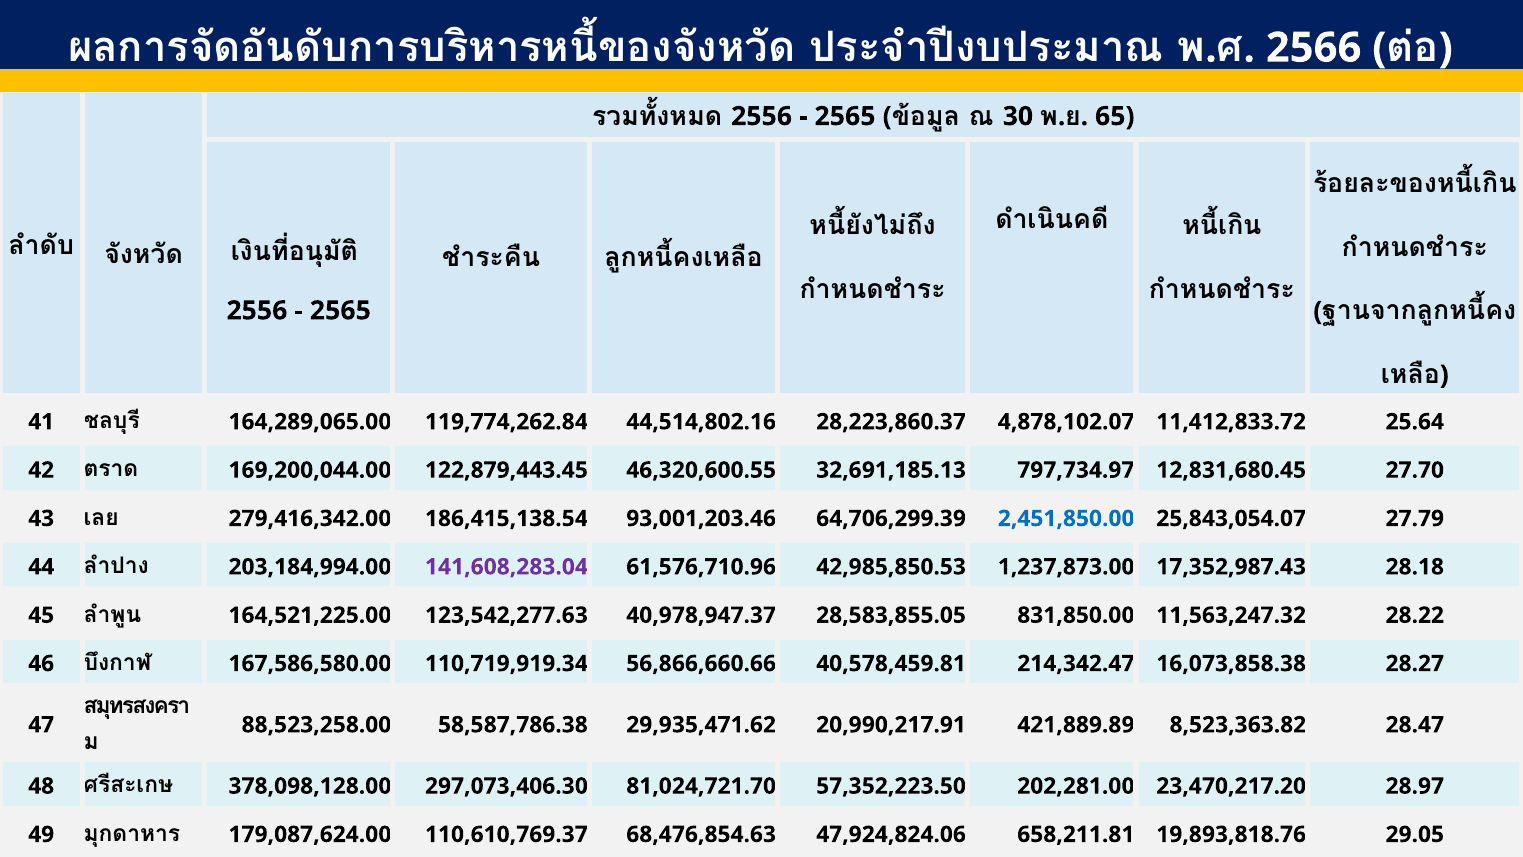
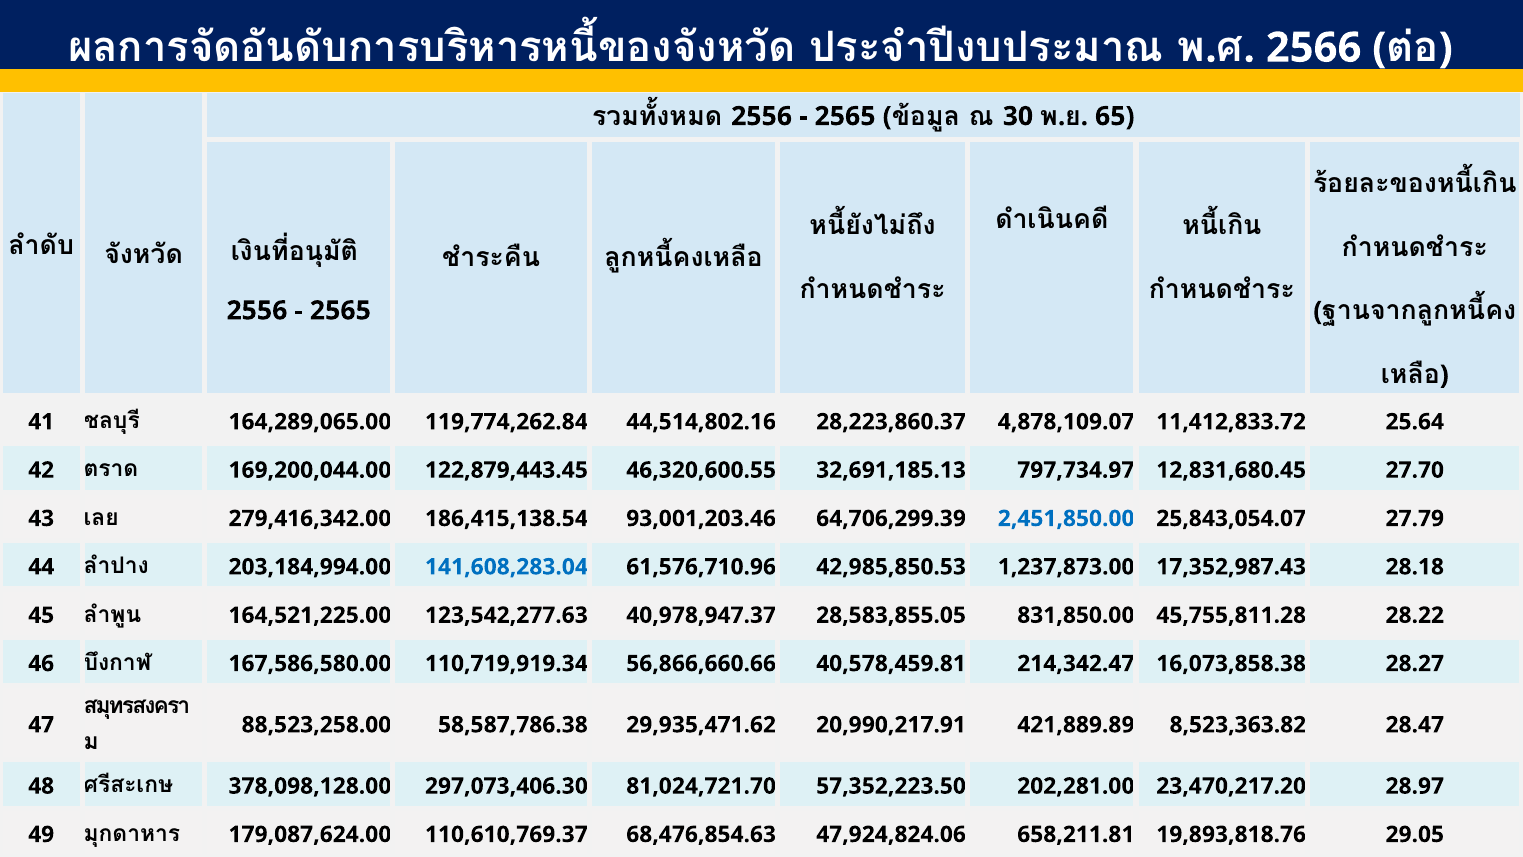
4,878,102.07: 4,878,102.07 -> 4,878,109.07 (1066, 422)
141,608,283.04 colour: purple -> blue (506, 567)
11,563,247.32: 11,563,247.32 -> 45,755,811.28 (1231, 615)
